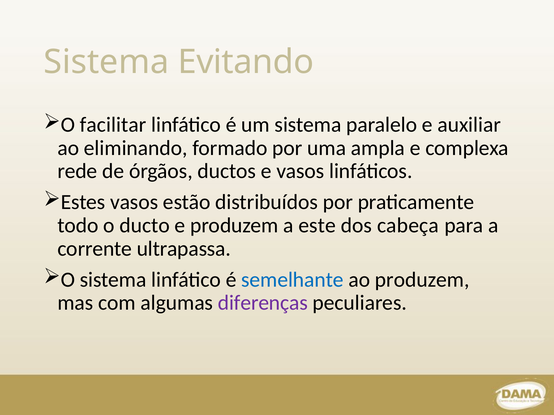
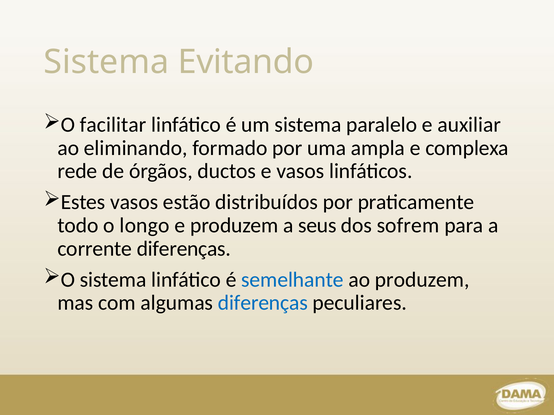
ducto: ducto -> longo (145, 226)
este: este -> seus (317, 226)
cabeça: cabeça -> sofrem (408, 226)
corrente ultrapassa: ultrapassa -> diferenças (184, 249)
diferenças colour: purple -> blue (263, 303)
